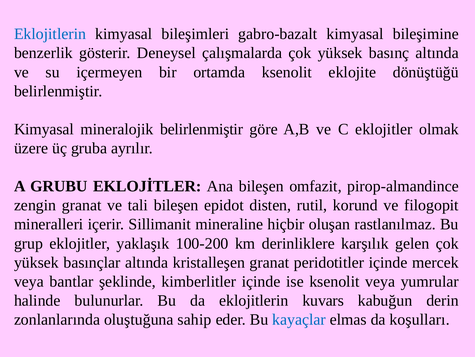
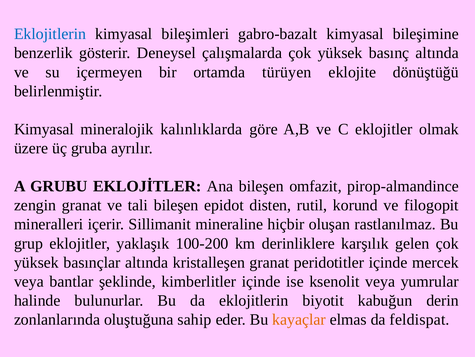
ortamda ksenolit: ksenolit -> türüyen (287, 72)
mineralojik belirlenmiştir: belirlenmiştir -> kalınlıklarda (201, 129)
kuvars: kuvars -> biyotit (323, 300)
kayaçlar colour: blue -> orange (299, 319)
koşulları: koşulları -> feldispat (420, 319)
